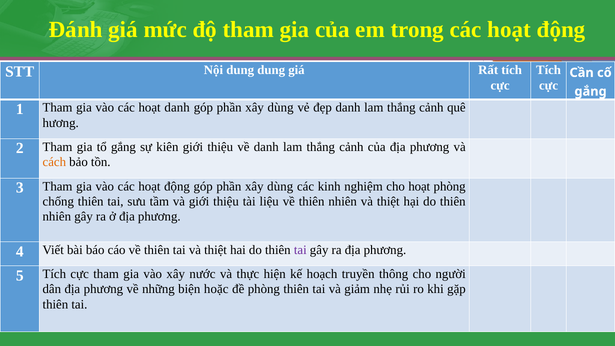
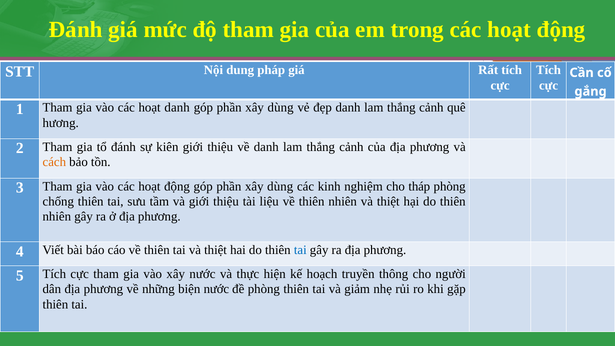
dung dung: dung -> pháp (271, 70)
tổ gắng: gắng -> đánh (123, 147)
cho hoạt: hoạt -> tháp (419, 186)
tai colour: purple -> blue (300, 250)
biện hoặc: hoặc -> nước (216, 289)
